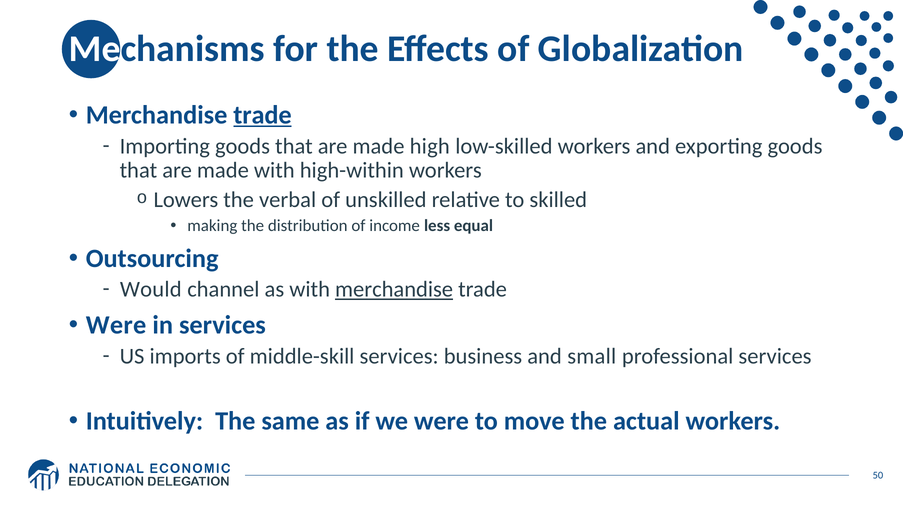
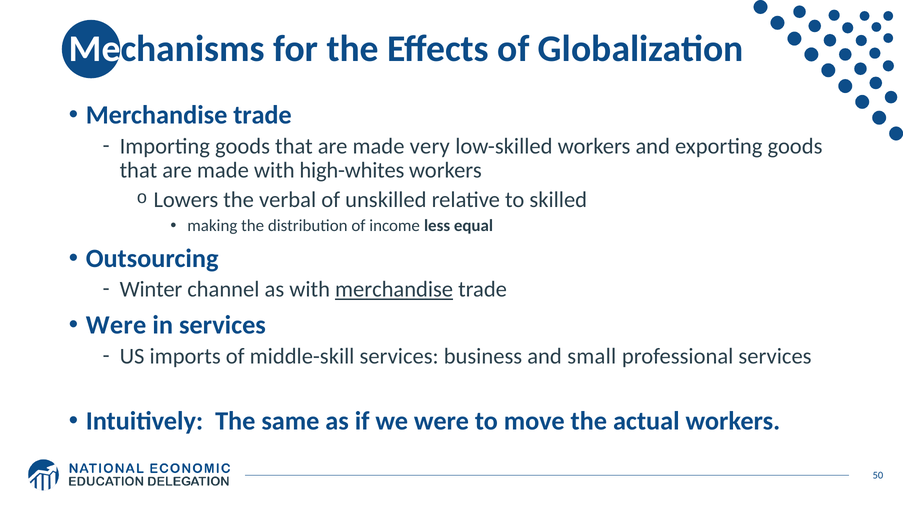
trade underline: present -> none (263, 115)
high: high -> very (430, 146)
high-within: high-within -> high-whites (352, 170)
Would: Would -> Winter (151, 289)
